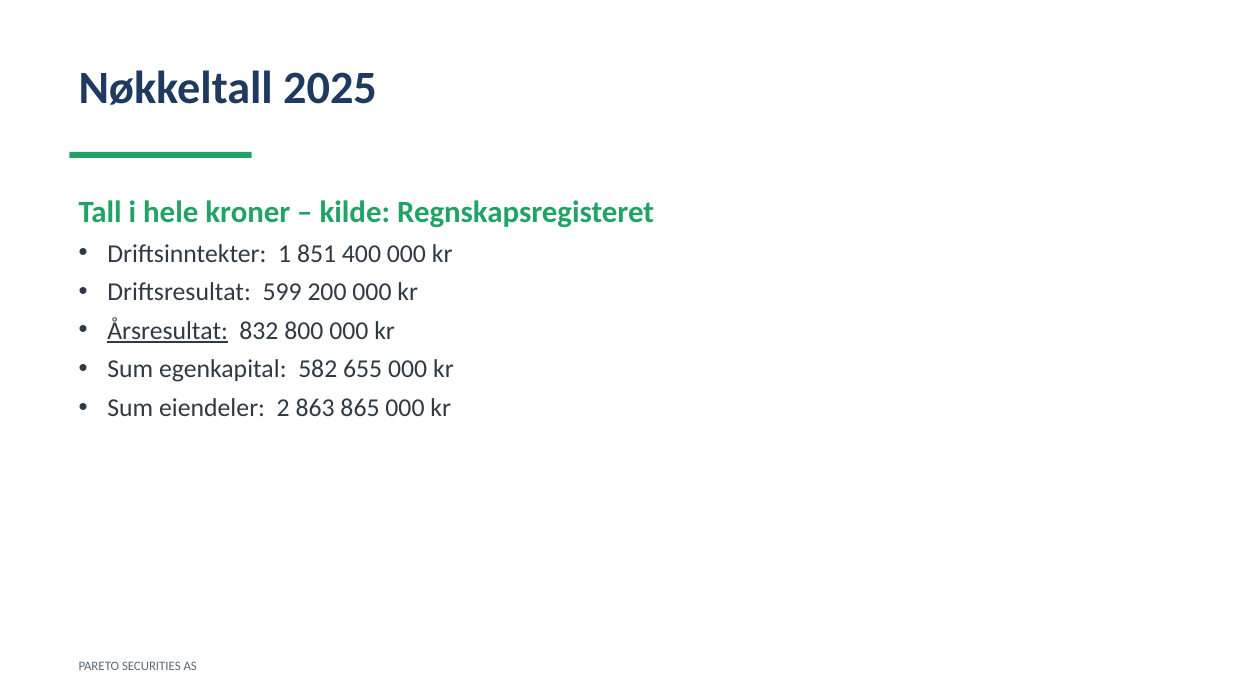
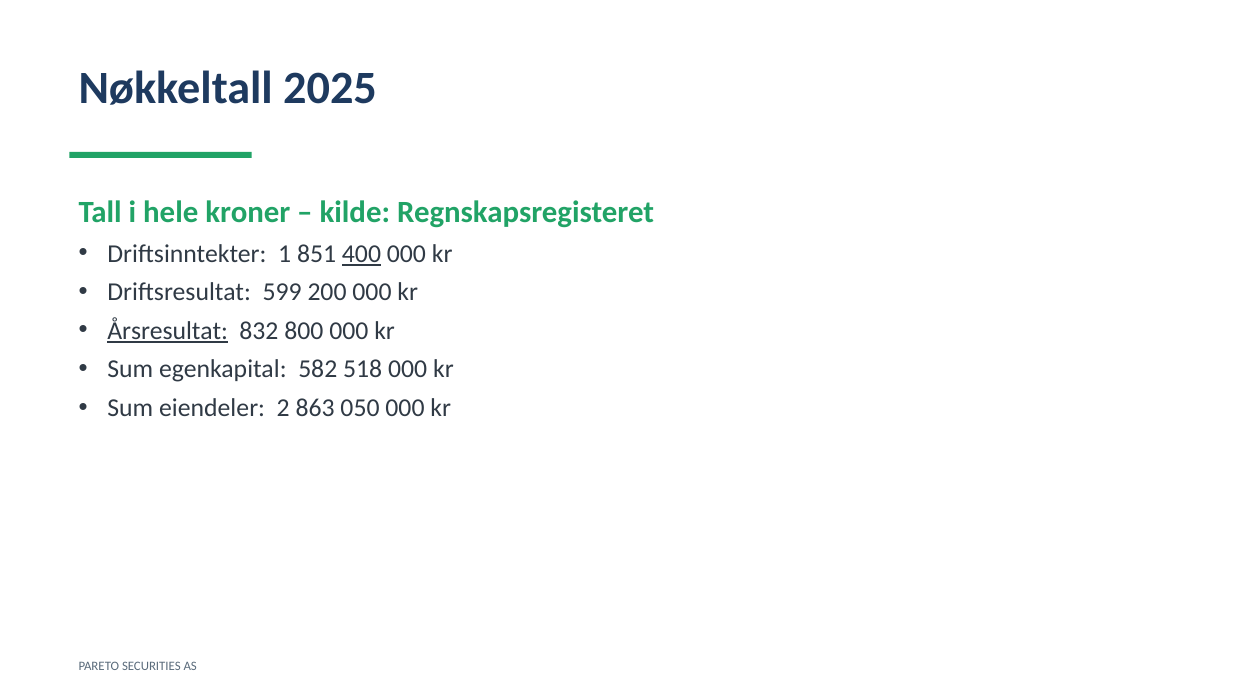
400 underline: none -> present (361, 254)
655: 655 -> 518 (363, 370)
865: 865 -> 050 (360, 408)
